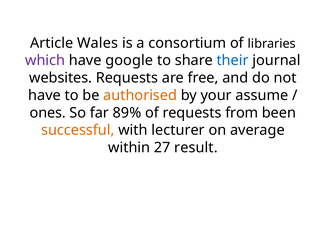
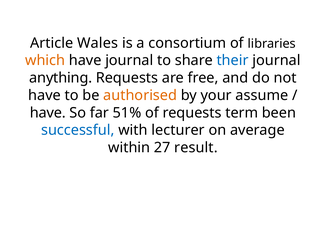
which colour: purple -> orange (45, 60)
have google: google -> journal (129, 60)
websites: websites -> anything (61, 78)
ones: ones -> have (48, 112)
89%: 89% -> 51% (127, 112)
from: from -> term (242, 112)
successful colour: orange -> blue (78, 130)
